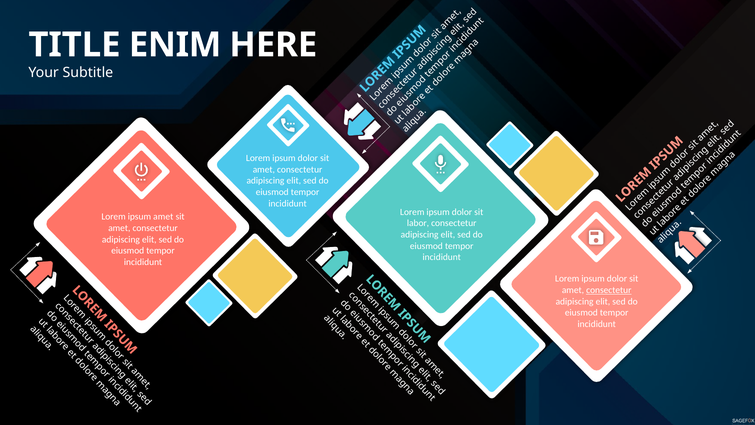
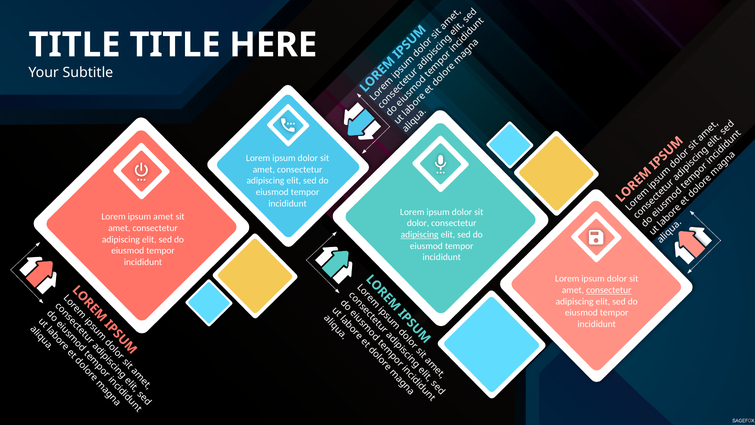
ENIM: ENIM -> TITLE (175, 45)
labor: labor -> dolor (418, 223)
adipiscing underline: none -> present (420, 235)
